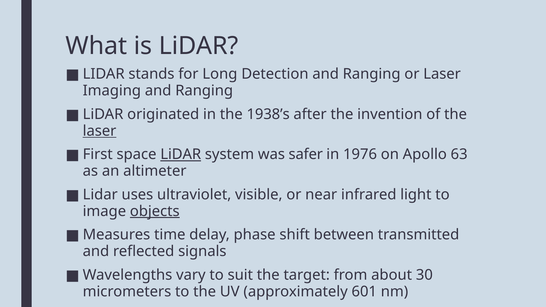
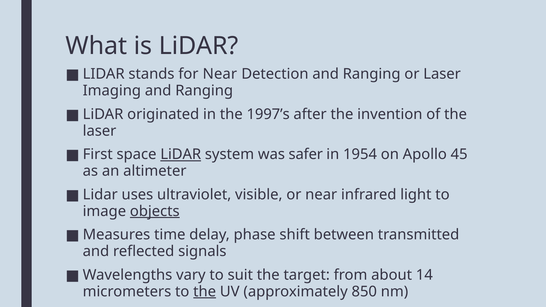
for Long: Long -> Near (220, 74)
1938’s: 1938’s -> 1997’s (268, 114)
laser underline: present -> none (100, 131)
1976: 1976 -> 1954 (360, 154)
63: 63 -> 45 (459, 154)
30: 30 -> 14 (424, 275)
the underline: none -> present (205, 292)
601: 601 -> 850 (364, 292)
